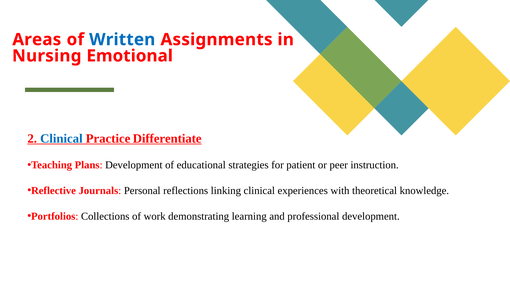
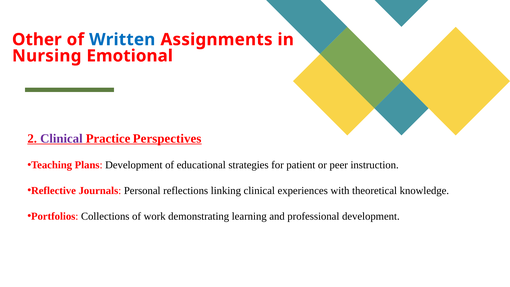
Areas: Areas -> Other (37, 40)
Clinical colour: blue -> purple (61, 138)
Differentiate: Differentiate -> Perspectives (167, 138)
